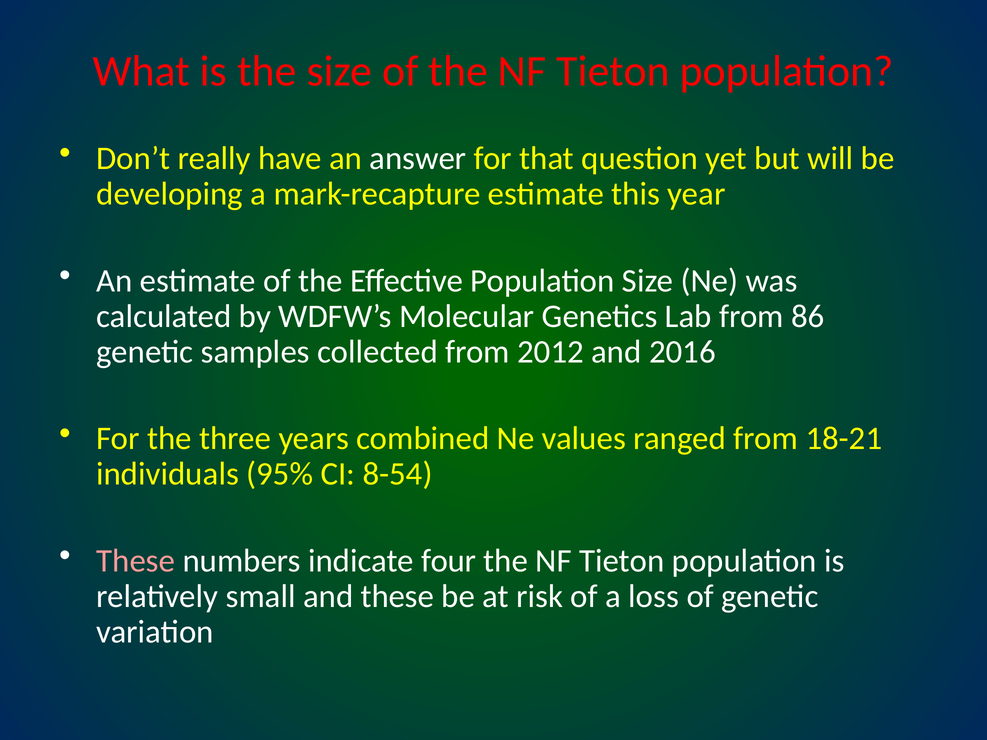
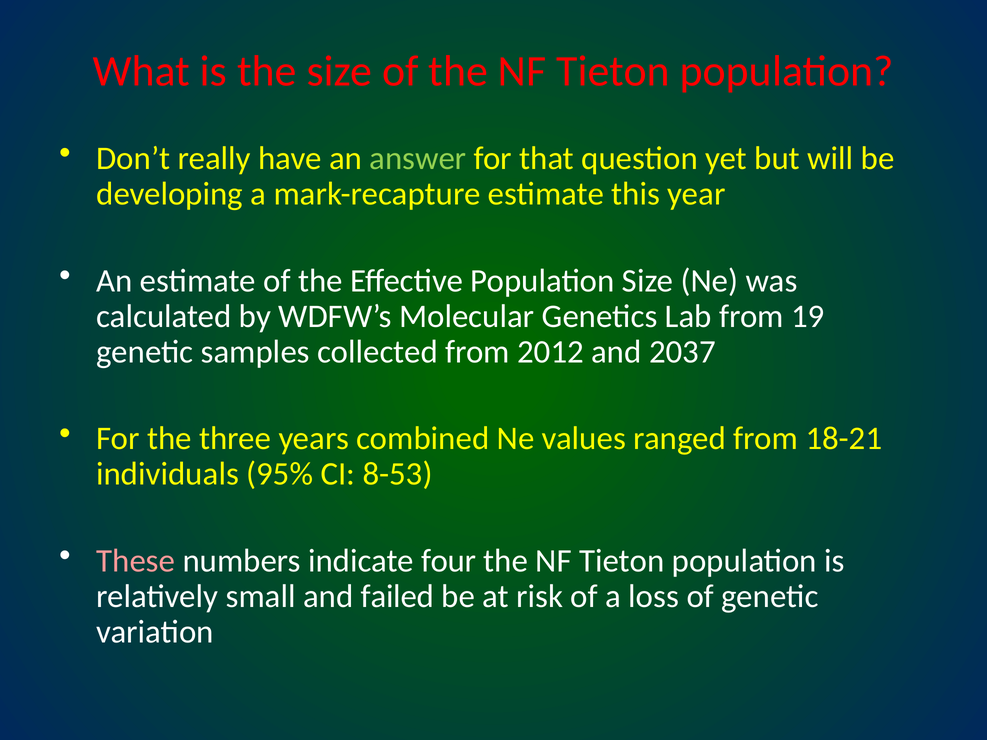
answer colour: white -> light green (418, 159)
86: 86 -> 19 (808, 316)
2016: 2016 -> 2037 (682, 352)
8-54: 8-54 -> 8-53 (398, 474)
and these: these -> failed (397, 597)
